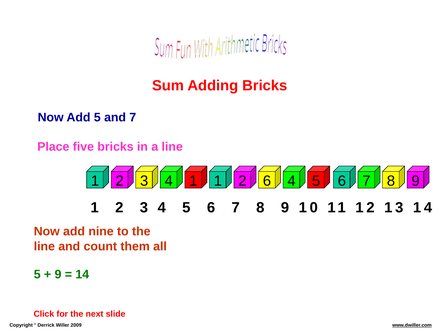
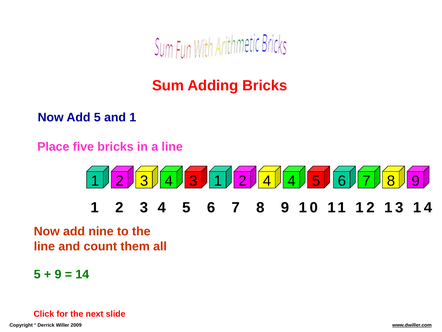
and 7: 7 -> 1 (133, 117)
3 1: 1 -> 3 (193, 181)
1 6: 6 -> 4 (267, 181)
